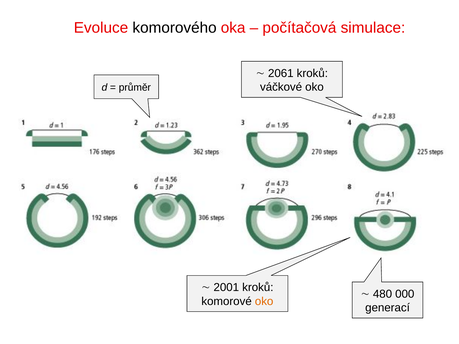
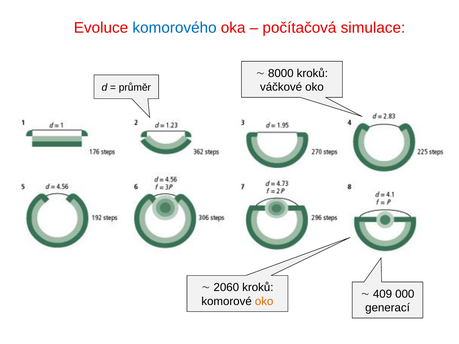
komorového colour: black -> blue (175, 28)
2061: 2061 -> 8000 (281, 73)
2001: 2001 -> 2060 (226, 288)
480: 480 -> 409 (382, 294)
